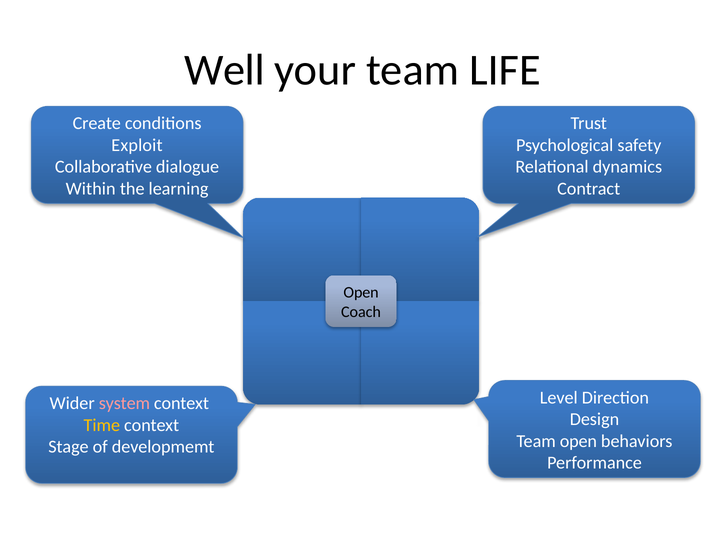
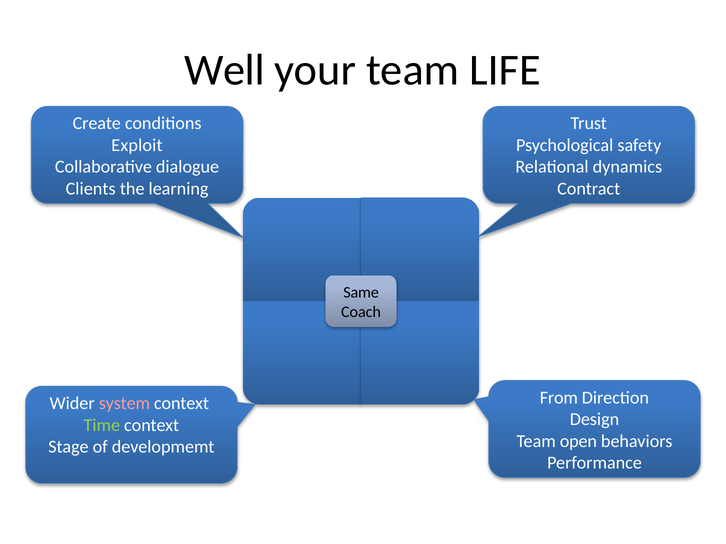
Within: Within -> Clients (91, 189)
Open: Open -> Same (361, 293)
Level: Level -> From (559, 398)
Time colour: yellow -> light green (102, 425)
